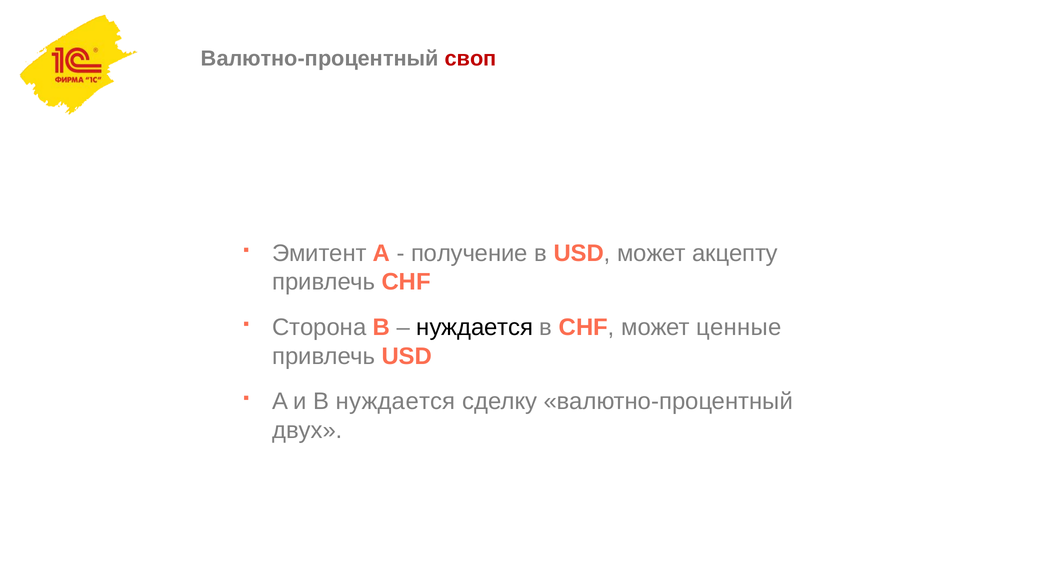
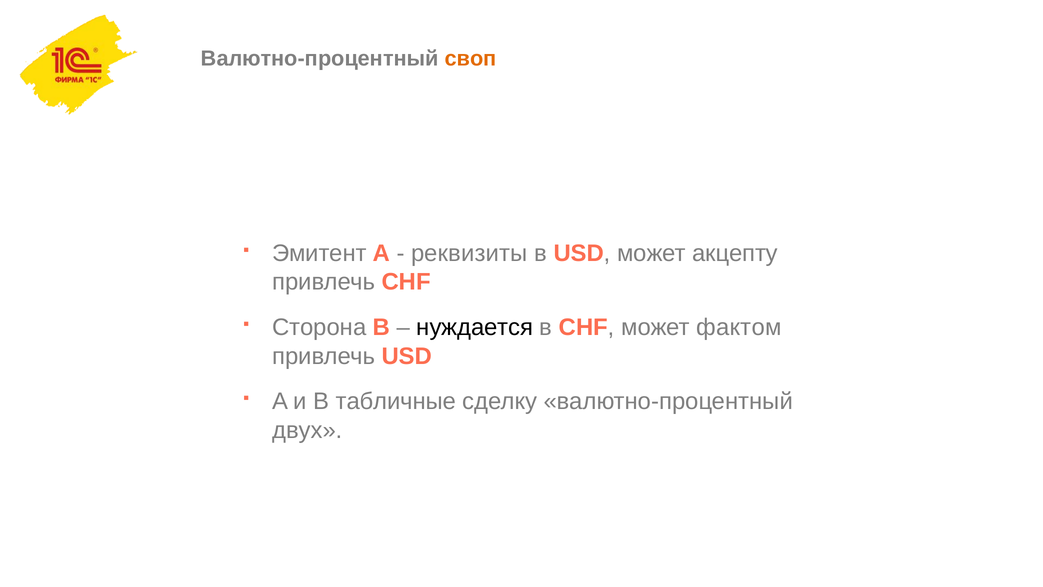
своп colour: red -> orange (471, 58)
получение: получение -> реквизиты (469, 253)
ценные: ценные -> фактом (739, 327)
B нуждается: нуждается -> табличные (396, 401)
